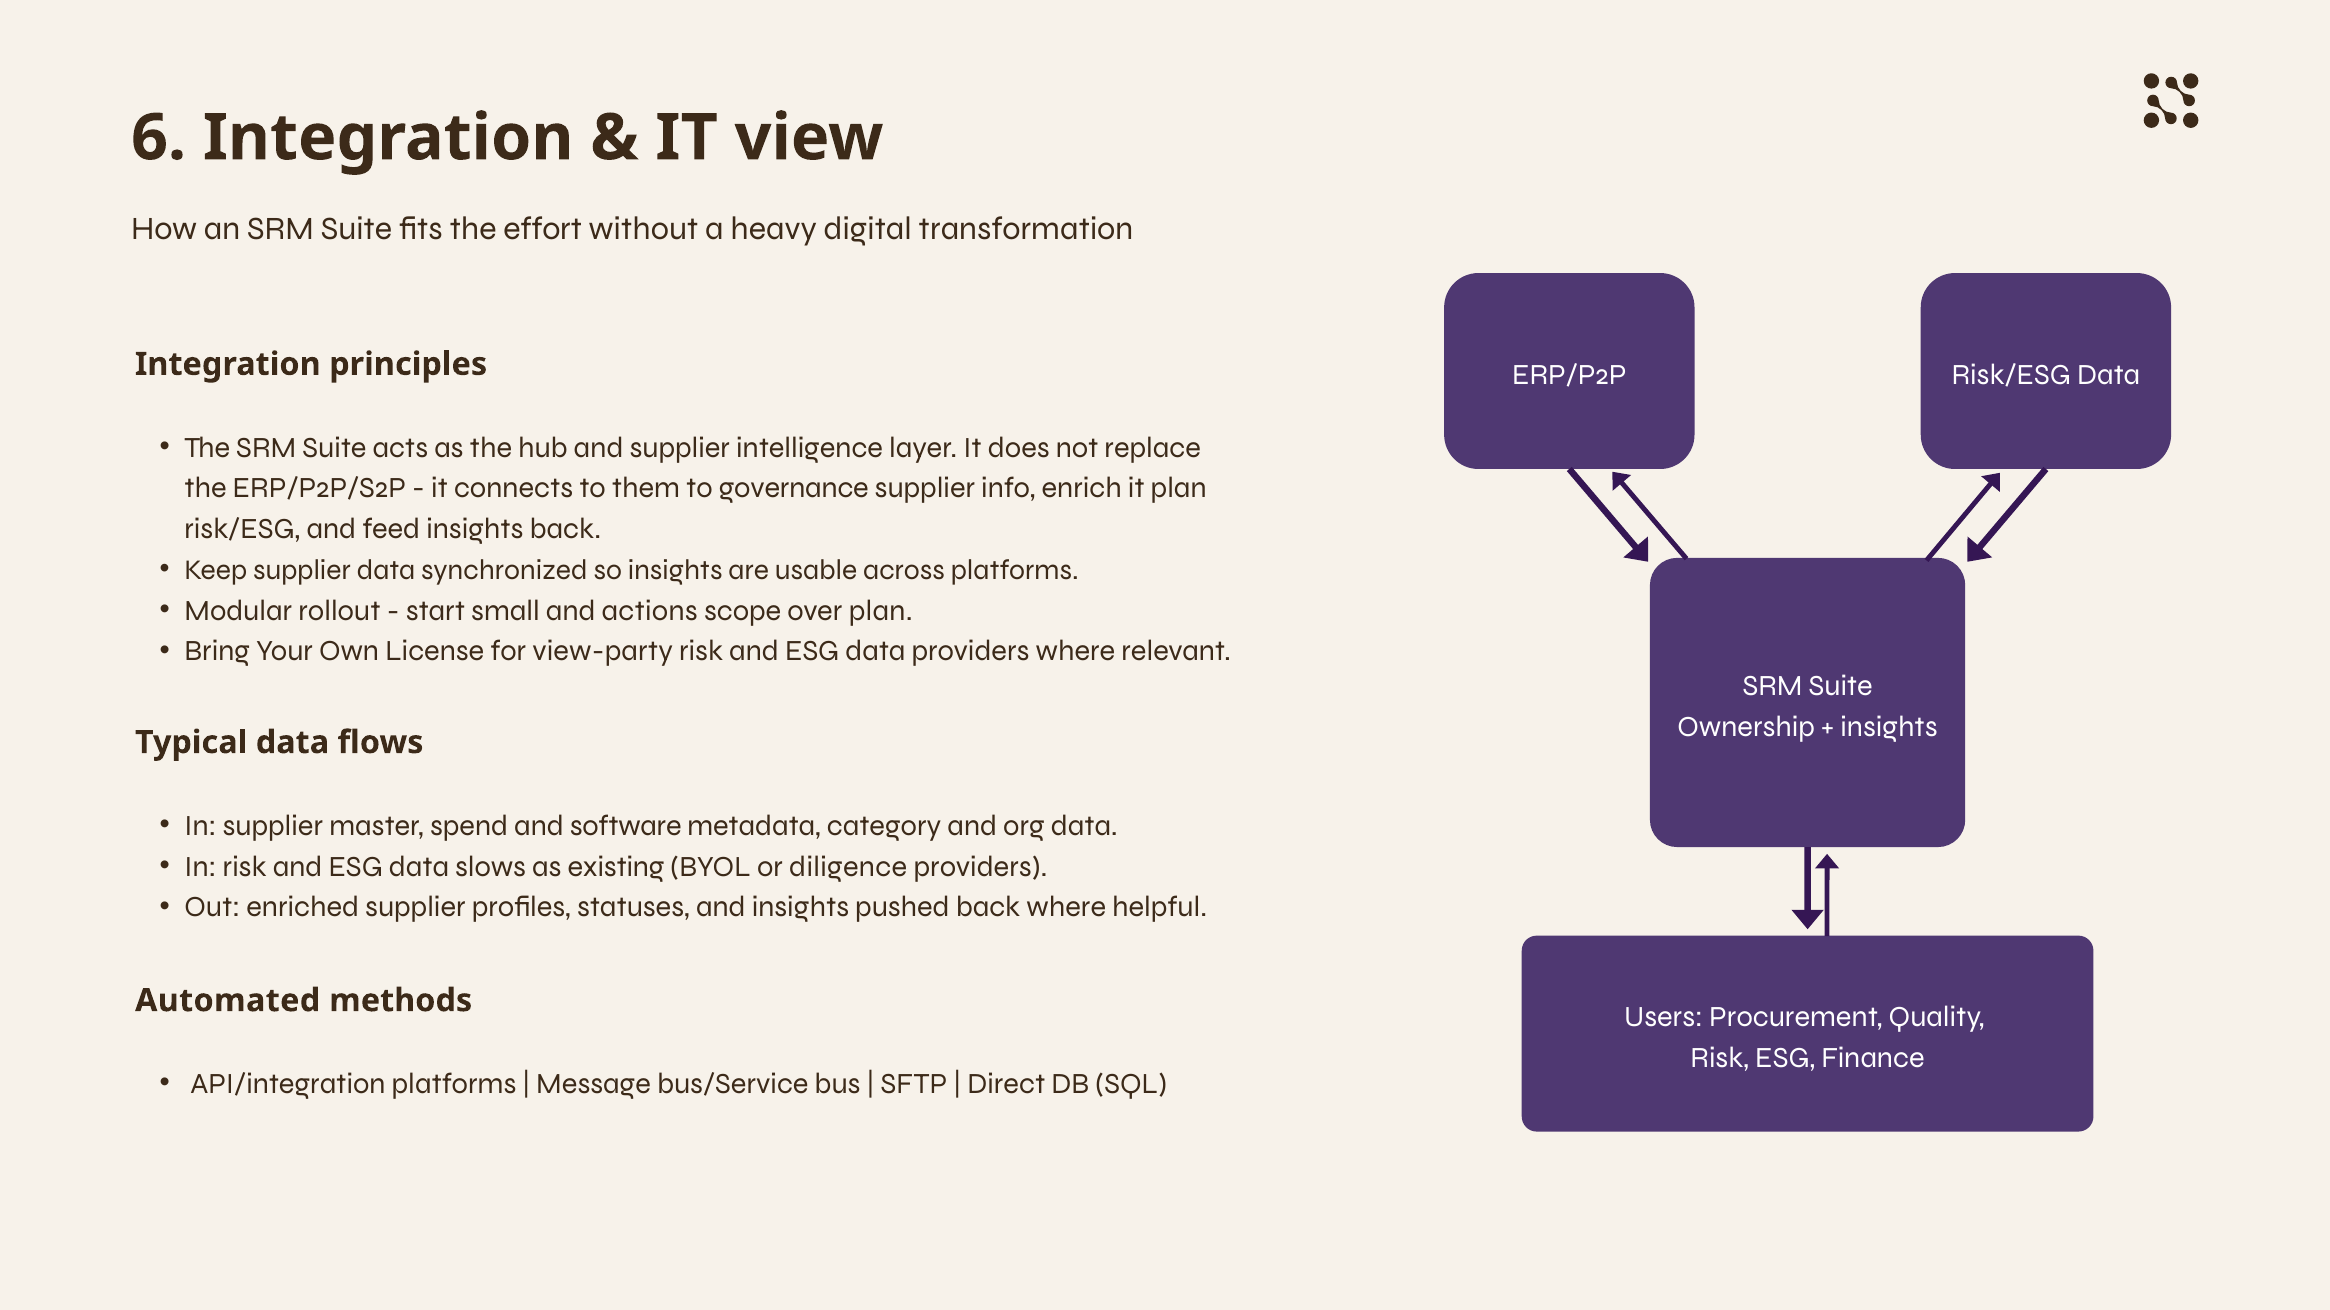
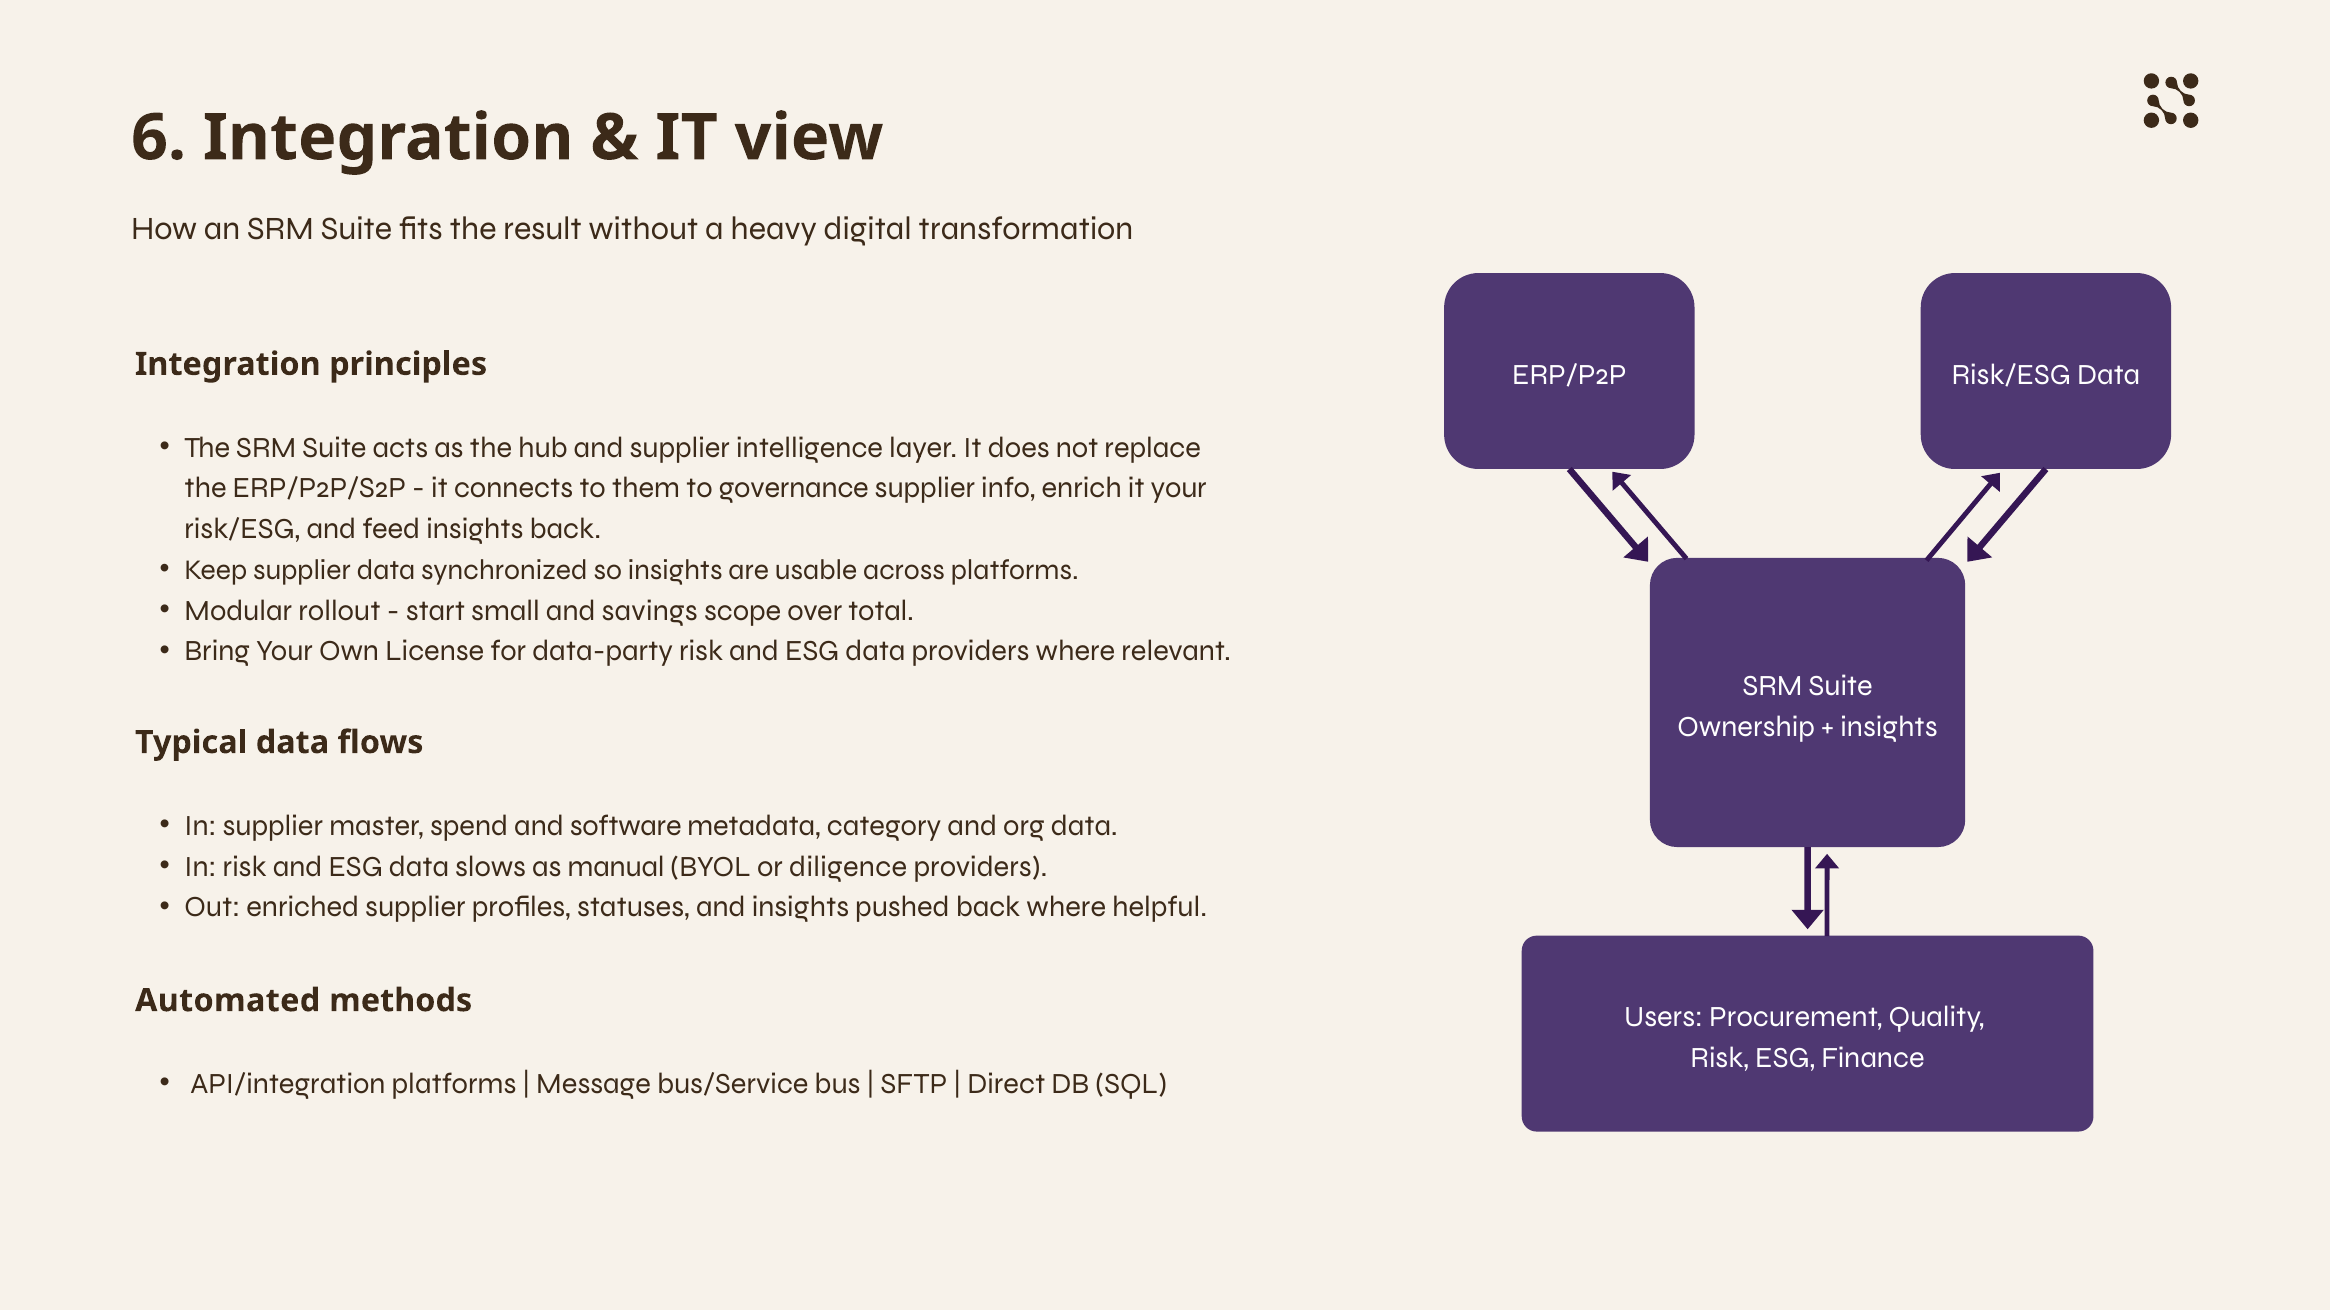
effort: effort -> result (543, 228)
it plan: plan -> your (1179, 488)
actions: actions -> savings (650, 611)
over plan: plan -> total (881, 611)
view-party: view-party -> data-party (603, 652)
existing: existing -> manual (616, 867)
